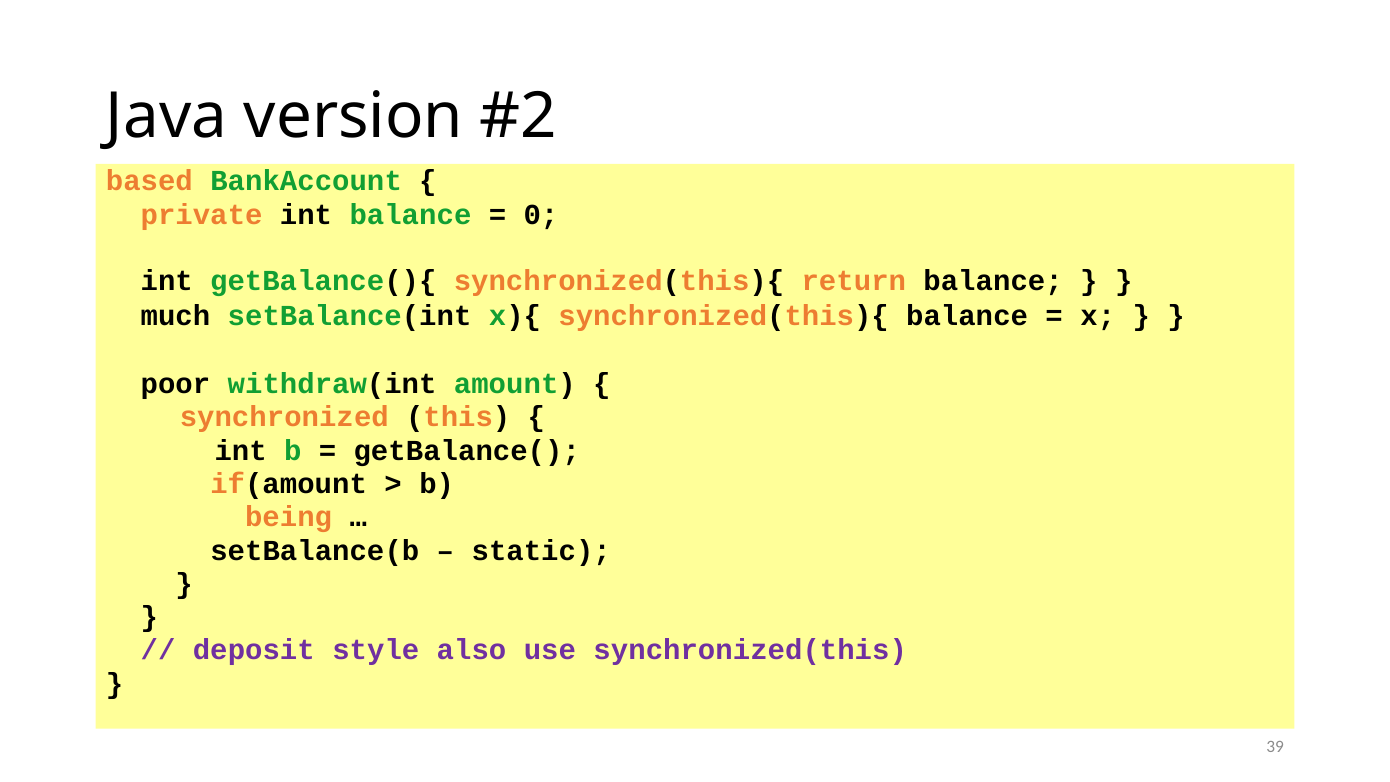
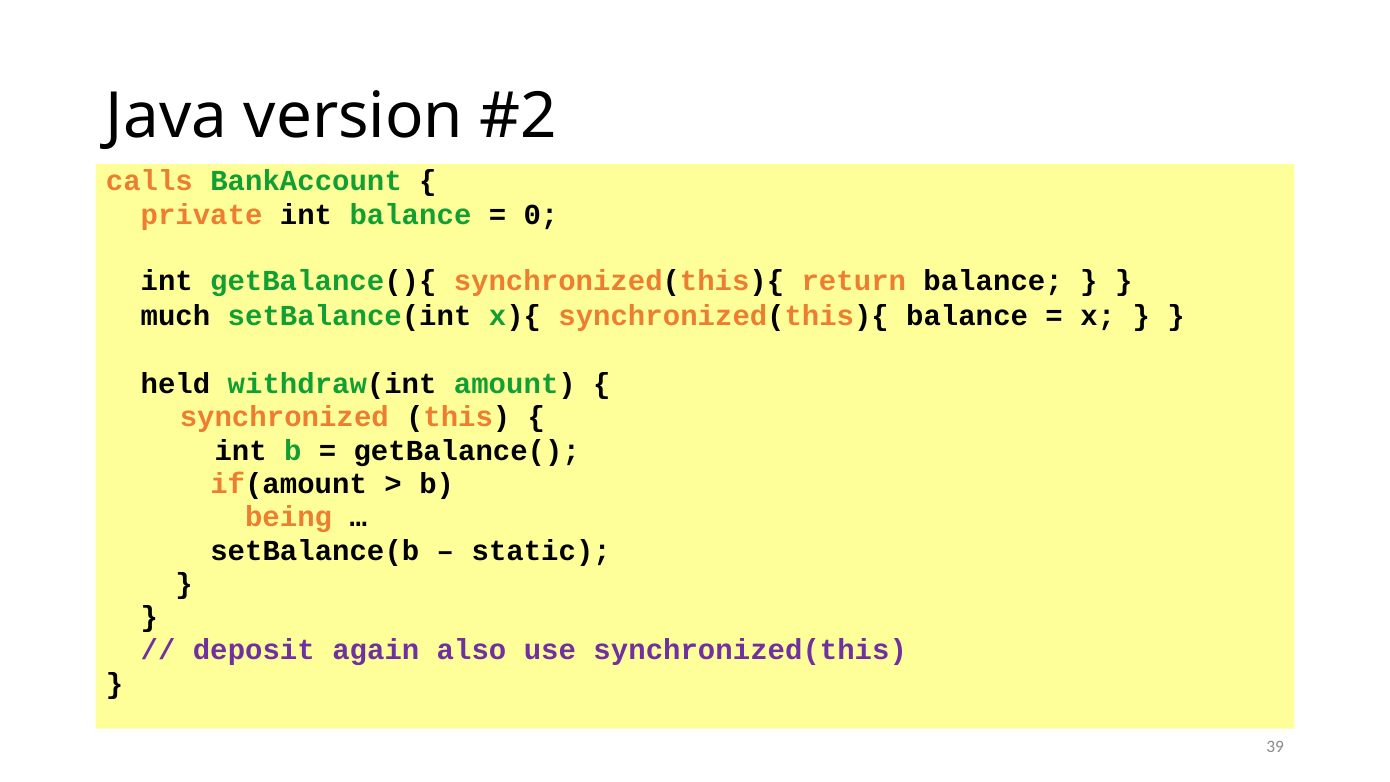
based: based -> calls (149, 181)
poor: poor -> held (175, 384)
style: style -> again (376, 650)
